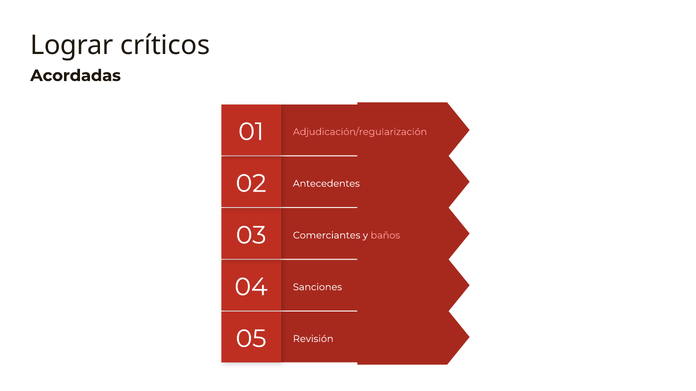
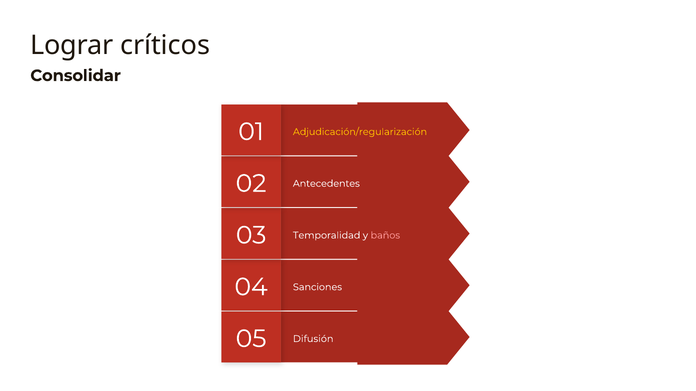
Acordadas: Acordadas -> Consolidar (76, 76)
Adjudicación/regularización colour: pink -> yellow (360, 132)
Comerciantes: Comerciantes -> Temporalidad (327, 236)
Revisión: Revisión -> Difusión (313, 339)
